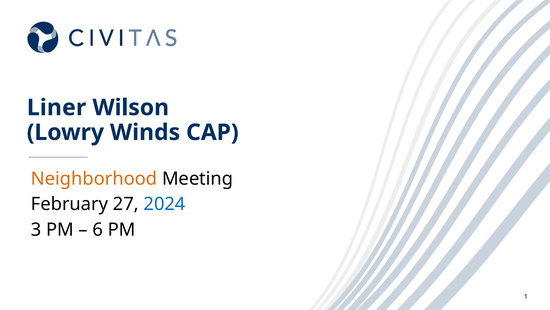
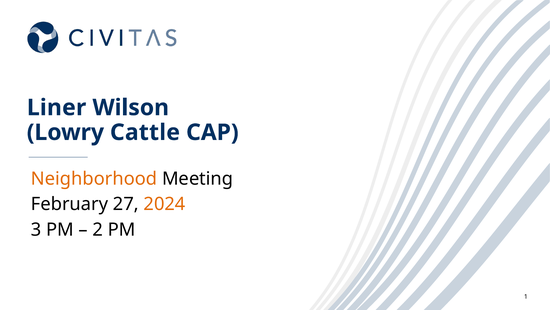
Winds: Winds -> Cattle (145, 132)
2024 colour: blue -> orange (165, 204)
6: 6 -> 2 (98, 229)
